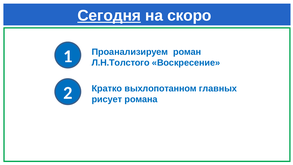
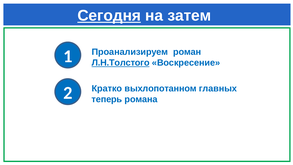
скоро: скоро -> затем (189, 16)
Л.Н.Толстого underline: none -> present (121, 63)
рисует: рисует -> теперь (107, 99)
